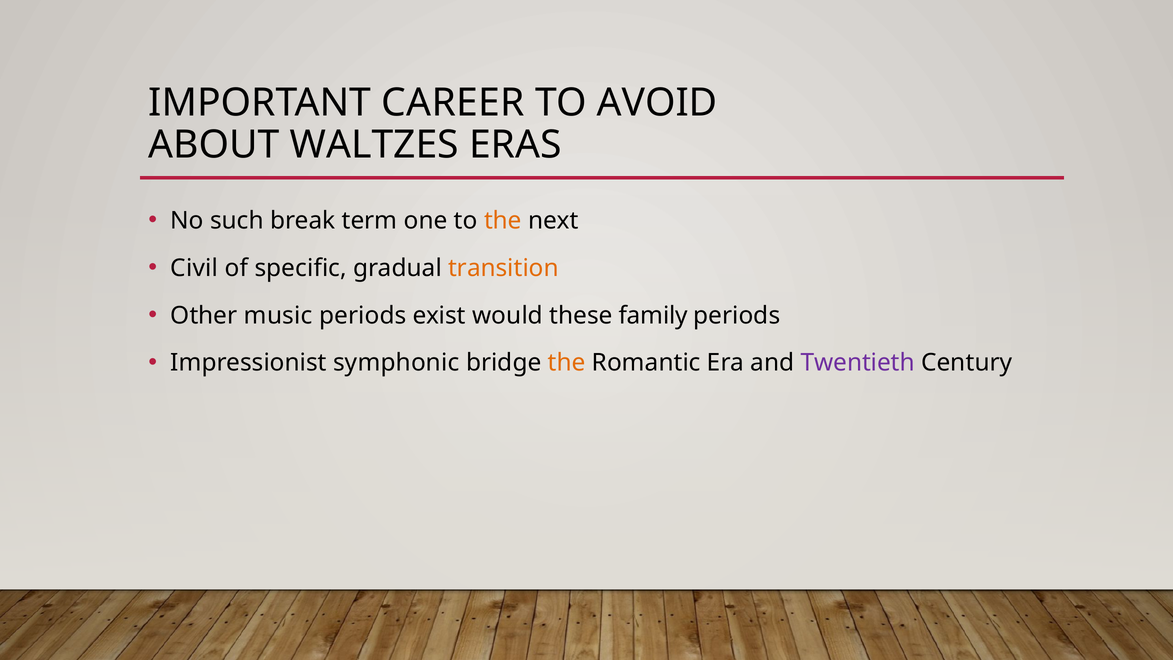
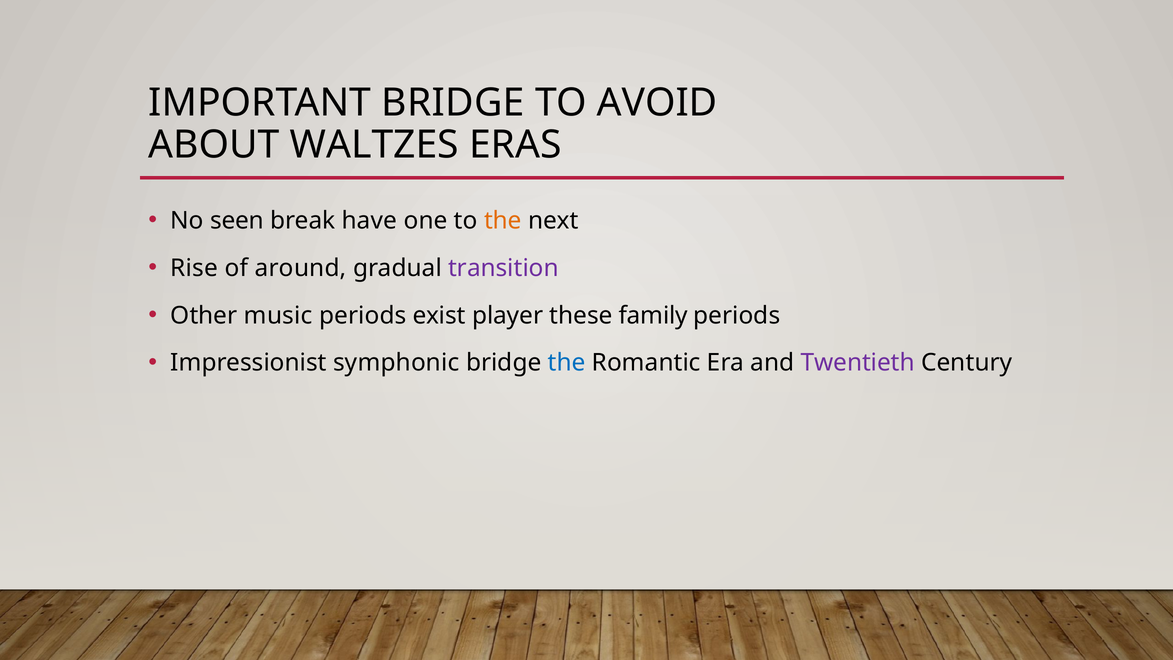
IMPORTANT CAREER: CAREER -> BRIDGE (453, 103)
such: such -> seen (237, 221)
term: term -> have (369, 221)
Civil: Civil -> Rise (194, 268)
specific: specific -> around (301, 268)
transition colour: orange -> purple (503, 268)
would: would -> player (508, 315)
the colour: orange -> blue (567, 363)
